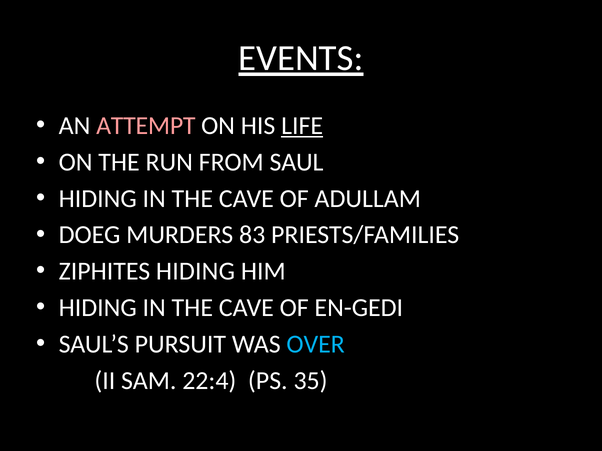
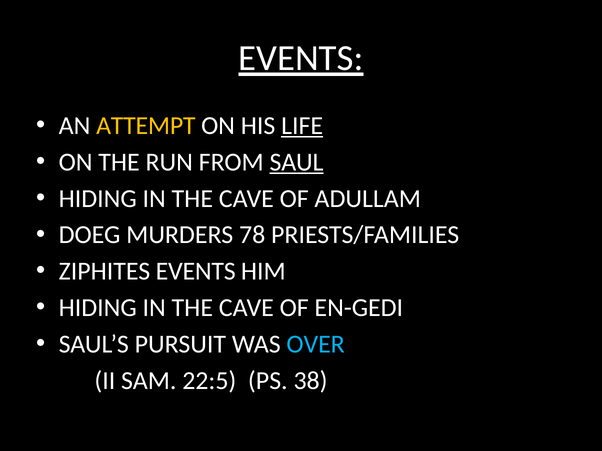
ATTEMPT colour: pink -> yellow (146, 126)
SAUL underline: none -> present (296, 162)
83: 83 -> 78 (252, 235)
ZIPHITES HIDING: HIDING -> EVENTS (196, 272)
22:4: 22:4 -> 22:5 (209, 381)
35: 35 -> 38 (311, 381)
